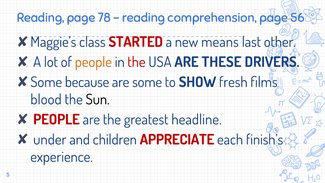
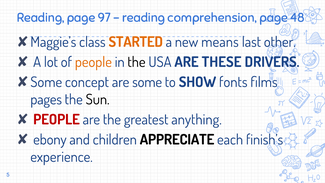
78: 78 -> 97 (104, 18)
56: 56 -> 48 (297, 18)
STARTED colour: red -> orange (136, 42)
the colour: red -> black (136, 62)
because: because -> concept (87, 82)
fresh: fresh -> fonts (233, 82)
blood: blood -> pages (46, 99)
headline: headline -> anything (197, 120)
under: under -> ebony (50, 140)
APPRECIATE colour: red -> black (177, 140)
